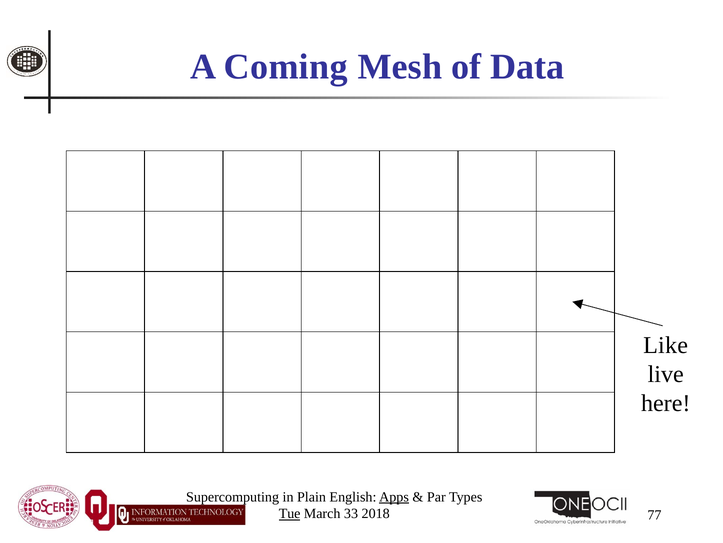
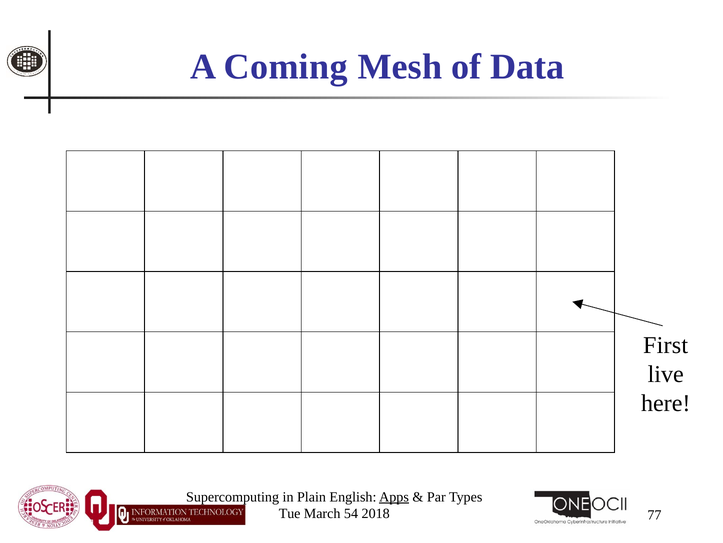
Like: Like -> First (666, 345)
Tue underline: present -> none (290, 513)
33: 33 -> 54 (351, 513)
